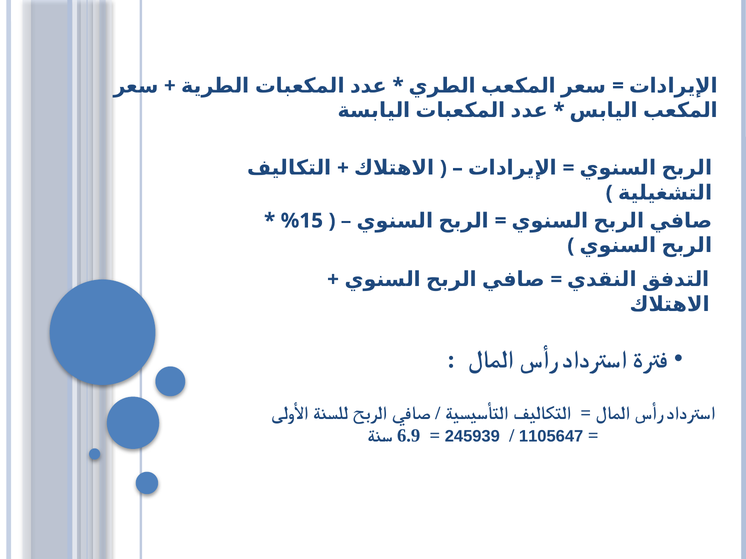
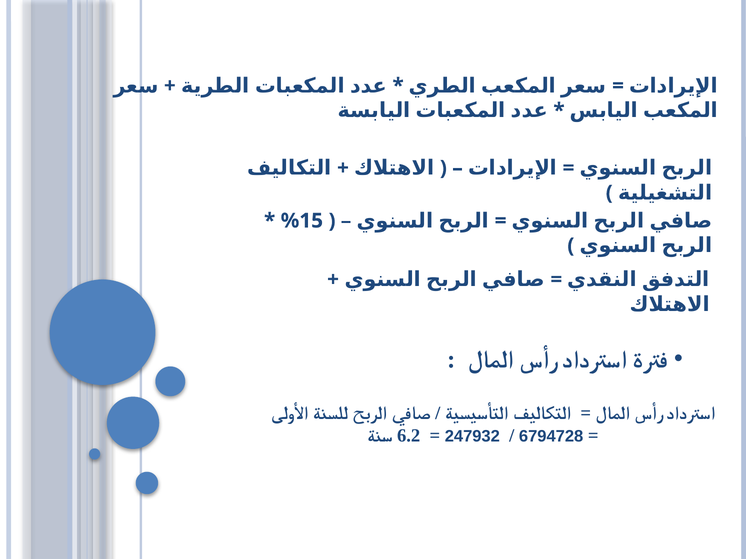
6.9: 6.9 -> 6.2 (409, 436)
245939: 245939 -> 247932 (472, 437)
1105647: 1105647 -> 6794728 (551, 437)
